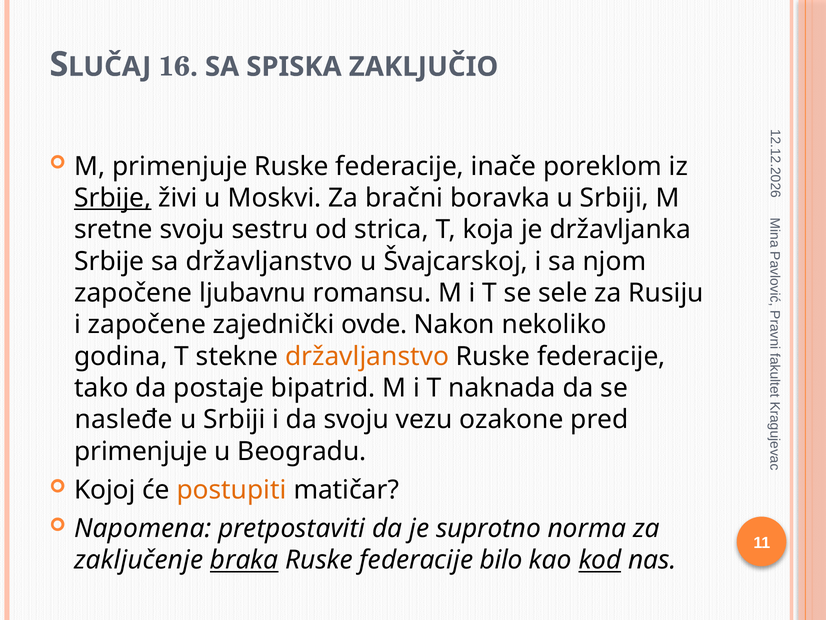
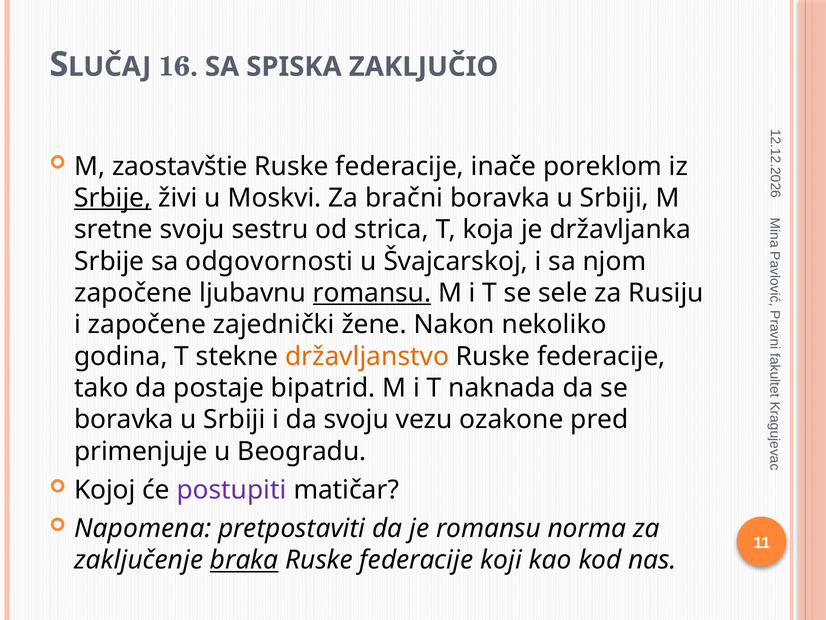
M primenjuje: primenjuje -> zaostavštie (180, 166)
sa državljanstvo: državljanstvo -> odgovornosti (269, 261)
romansu underline: none -> present (372, 293)
ovde: ovde -> žene (374, 324)
nasleđe: nasleđe -> boravka (124, 419)
postupiti colour: orange -> purple (232, 490)
je suprotno: suprotno -> romansu (488, 528)
bilo: bilo -> koji (501, 560)
kod underline: present -> none (600, 560)
